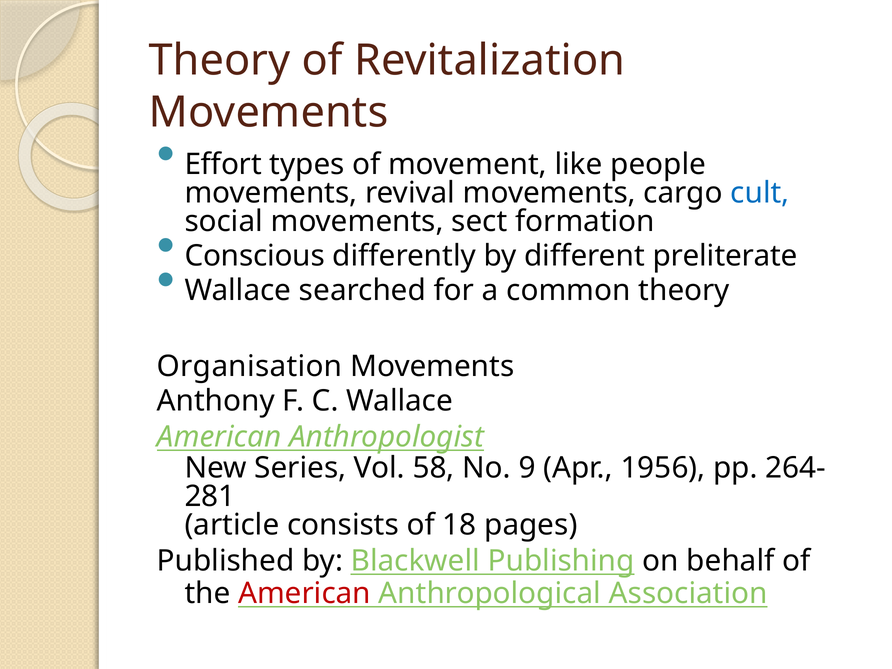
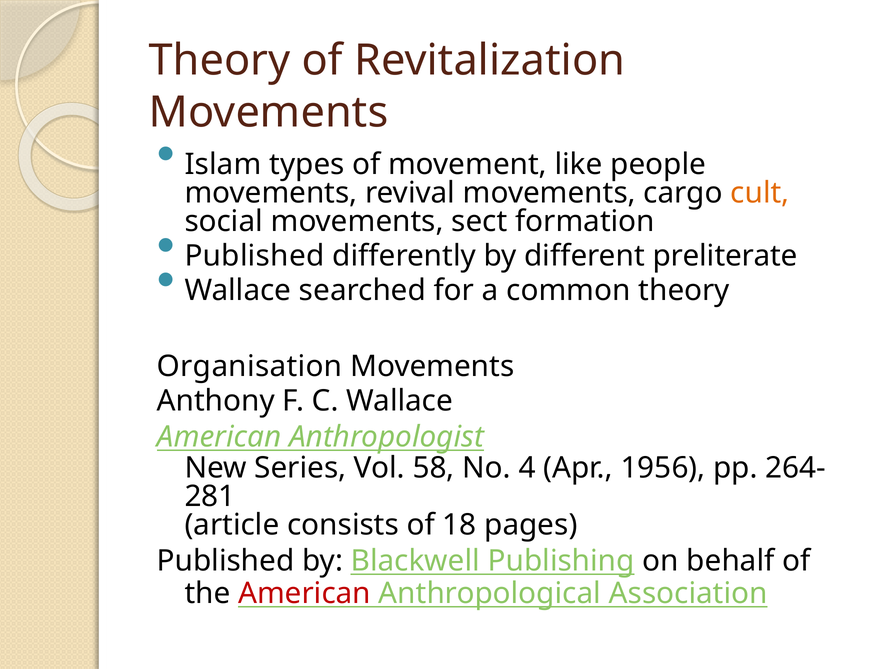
Effort: Effort -> Islam (223, 164)
cult colour: blue -> orange (760, 193)
Conscious: Conscious -> Published (254, 256)
9: 9 -> 4 (527, 468)
